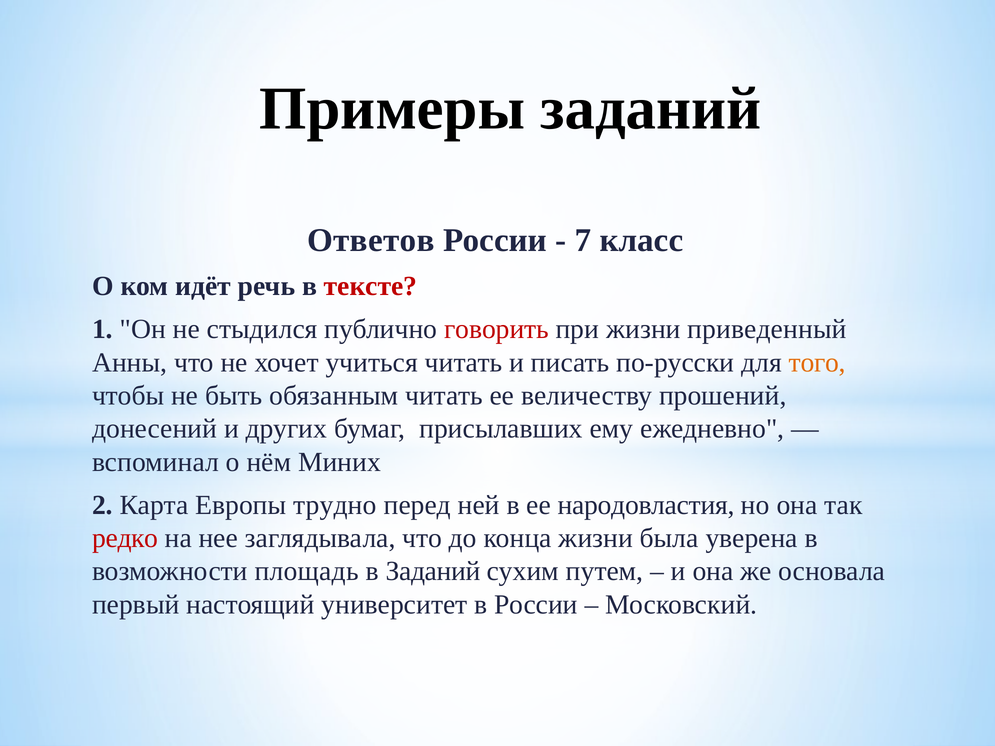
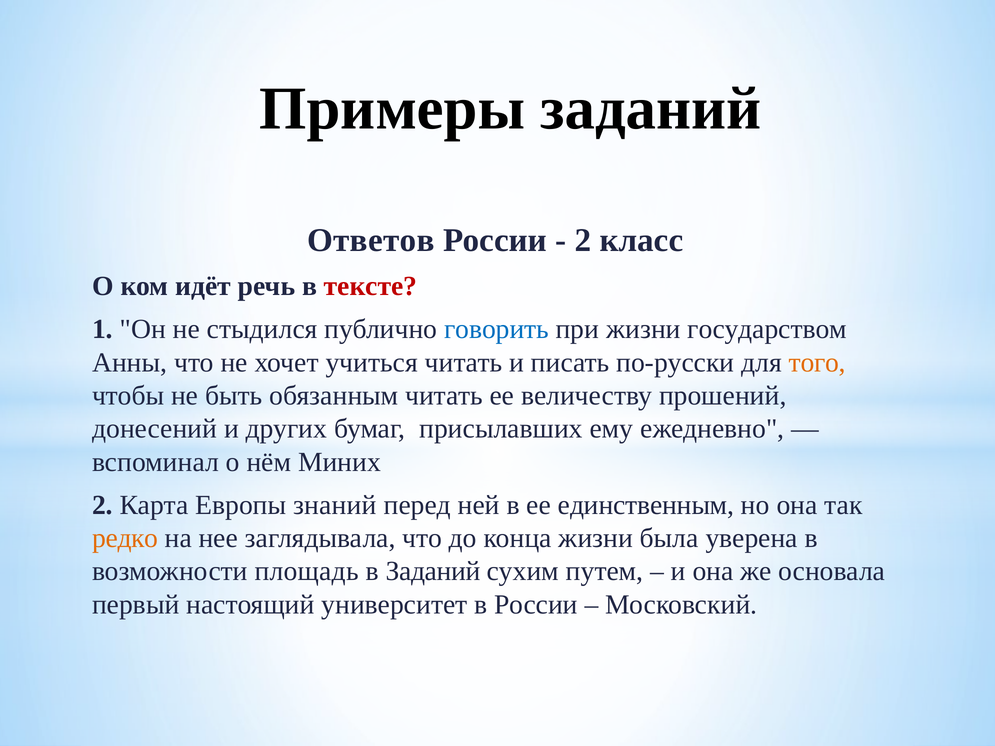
7: 7 -> 2 (583, 241)
говорить colour: red -> blue (497, 329)
приведенный: приведенный -> государством (767, 329)
трудно: трудно -> знаний (335, 505)
народовластия: народовластия -> единственным (646, 505)
редко colour: red -> orange (125, 538)
